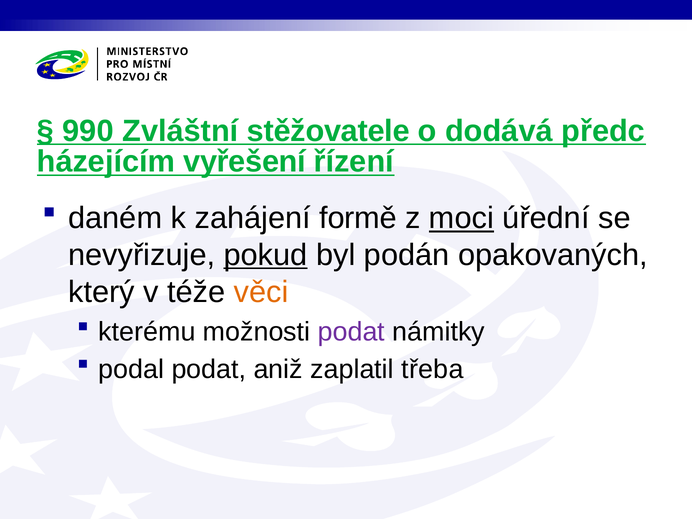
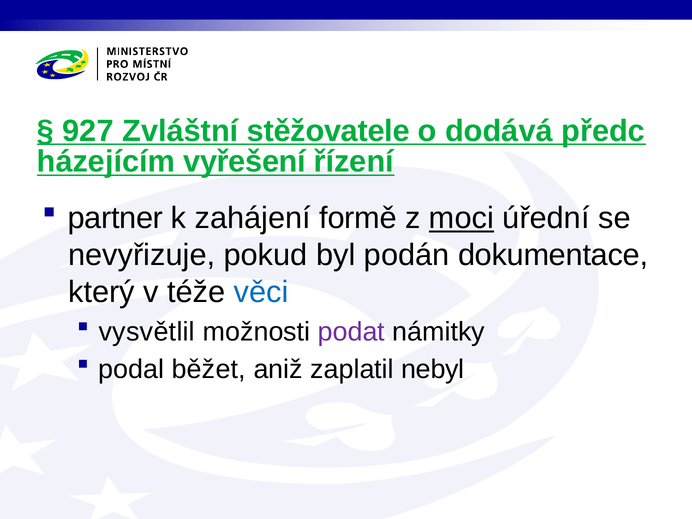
990: 990 -> 927 (88, 131)
daném: daném -> partner (115, 218)
pokud underline: present -> none (266, 255)
opakovaných: opakovaných -> dokumentace (553, 255)
věci colour: orange -> blue (261, 292)
kterému: kterému -> vysvětlil (147, 332)
podal podat: podat -> běžet (209, 369)
třeba: třeba -> nebyl (433, 369)
